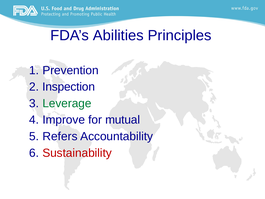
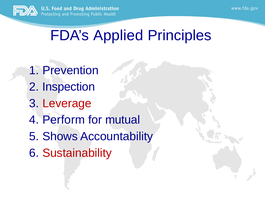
Abilities: Abilities -> Applied (118, 35)
Leverage colour: green -> red (67, 103)
Improve: Improve -> Perform (64, 120)
Refers: Refers -> Shows (60, 136)
